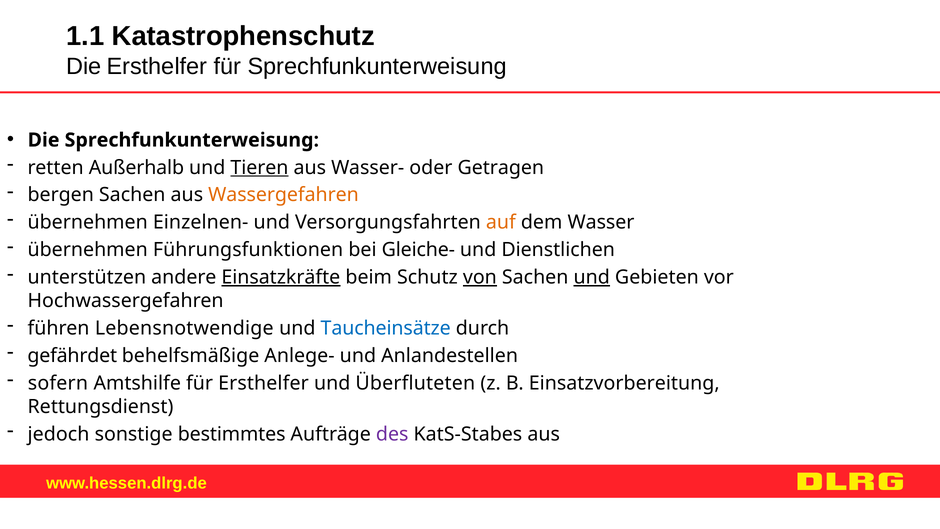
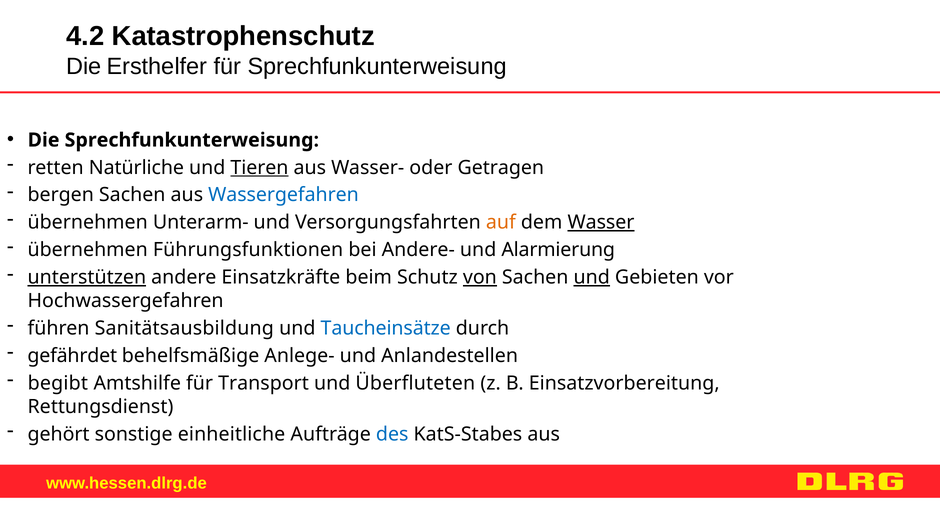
1.1: 1.1 -> 4.2 (85, 36)
Außerhalb: Außerhalb -> Natürliche (136, 167)
Wassergefahren colour: orange -> blue (283, 195)
Einzelnen-: Einzelnen- -> Unterarm- (201, 222)
Wasser underline: none -> present (601, 222)
Gleiche-: Gleiche- -> Andere- (418, 250)
Dienstlichen: Dienstlichen -> Alarmierung (558, 250)
unterstützen underline: none -> present (87, 277)
Einsatzkräfte underline: present -> none (281, 277)
Lebensnotwendige: Lebensnotwendige -> Sanitätsausbildung (184, 328)
sofern: sofern -> begibt (58, 383)
für Ersthelfer: Ersthelfer -> Transport (264, 383)
jedoch: jedoch -> gehört (59, 434)
bestimmtes: bestimmtes -> einheitliche (232, 434)
des colour: purple -> blue (392, 434)
